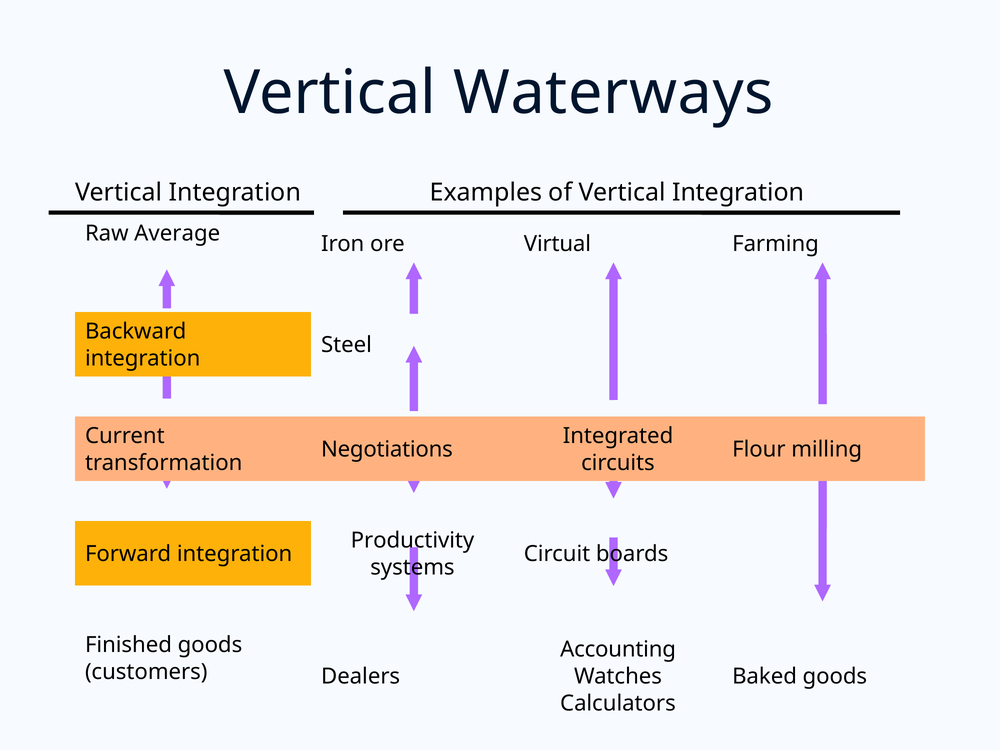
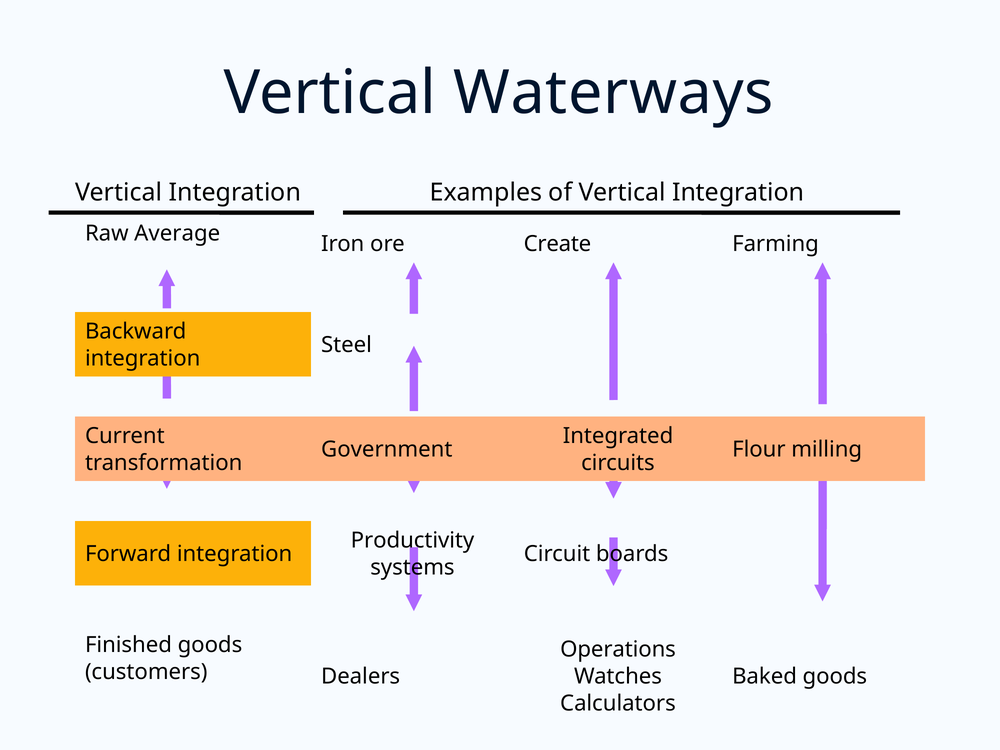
Virtual: Virtual -> Create (557, 244)
Negotiations: Negotiations -> Government (387, 450)
Accounting: Accounting -> Operations (618, 649)
